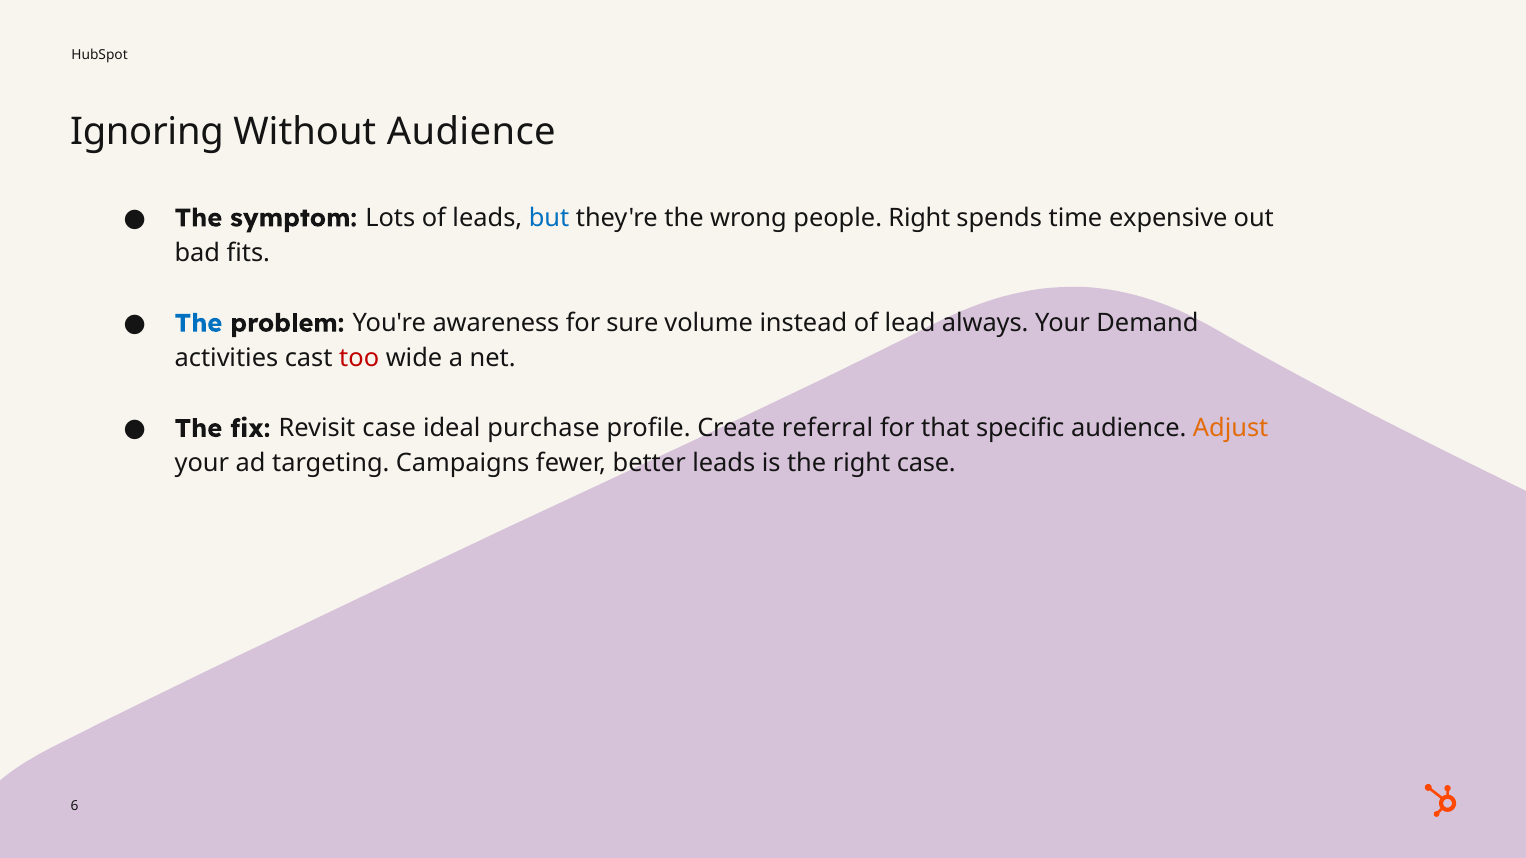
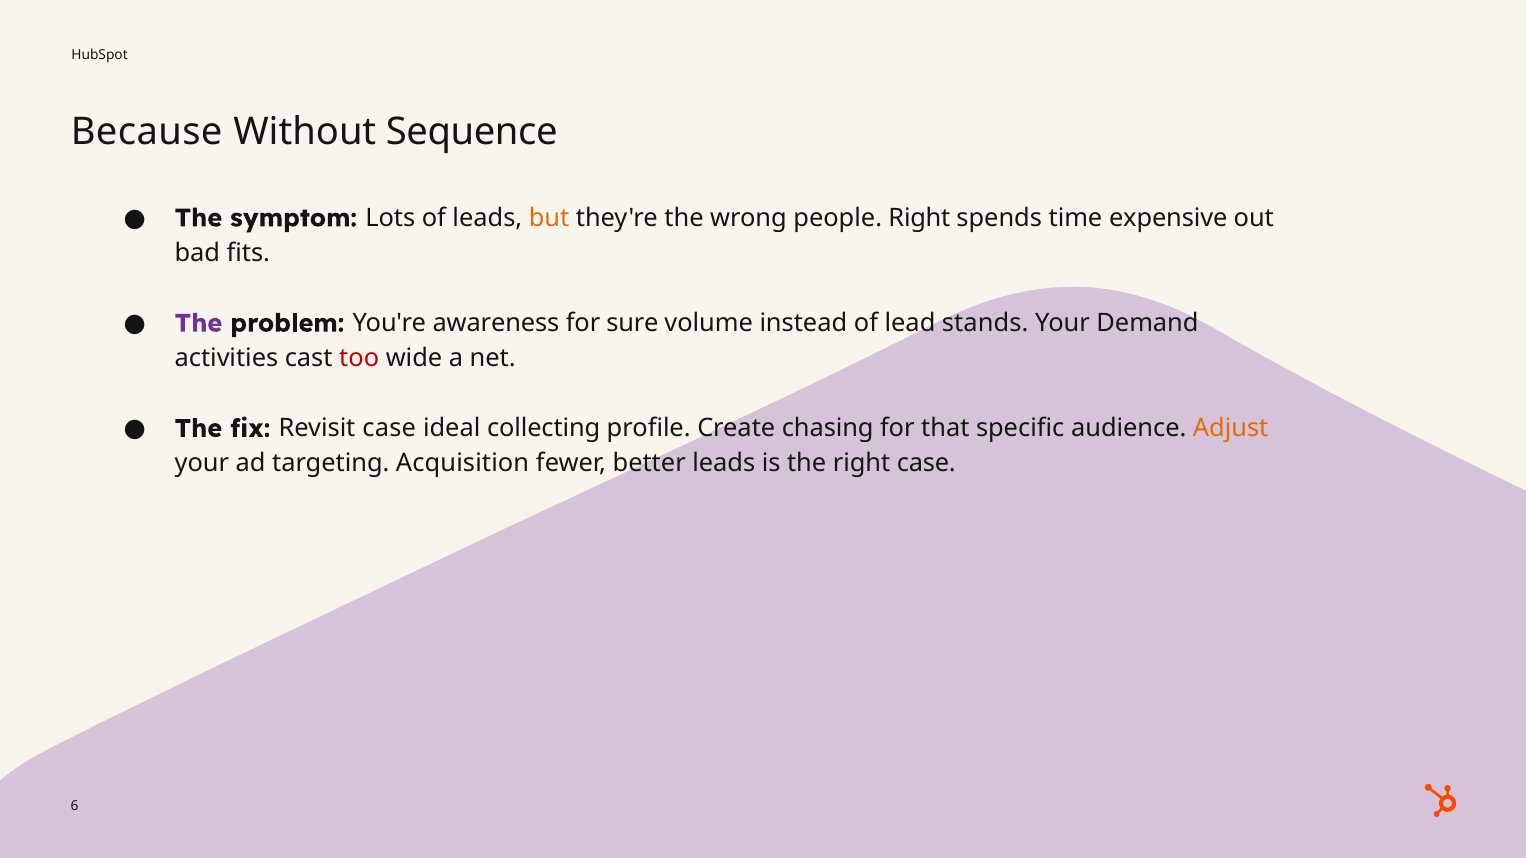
Ignoring: Ignoring -> Because (147, 132)
Without Audience: Audience -> Sequence (472, 132)
but colour: blue -> orange (549, 218)
The colour: blue -> purple (198, 323)
always: always -> stands (985, 323)
purchase: purchase -> collecting (544, 429)
referral: referral -> chasing (828, 429)
Campaigns: Campaigns -> Acquisition (463, 464)
